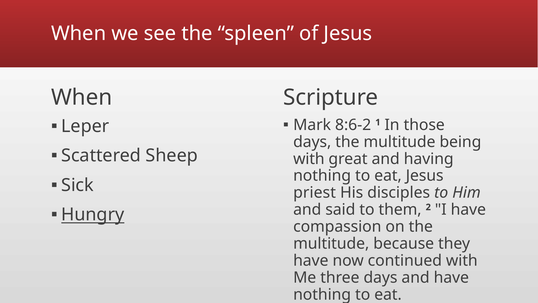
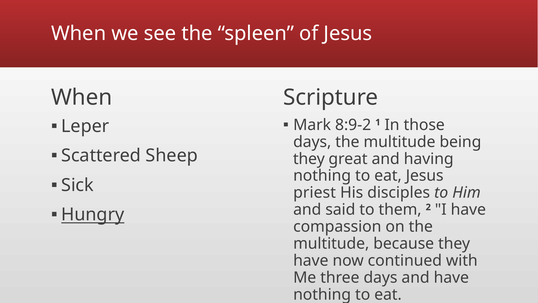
8:6-2: 8:6-2 -> 8:9-2 (353, 125)
with: with -> they (309, 159)
